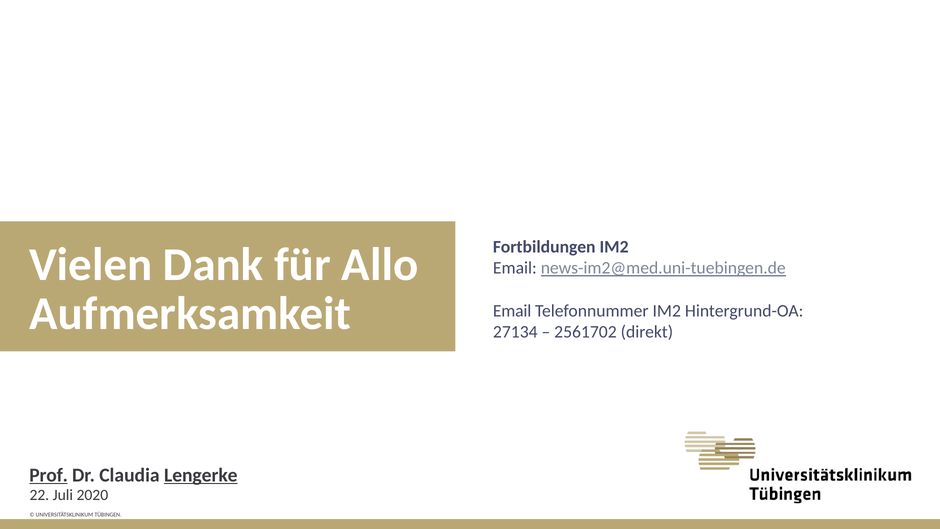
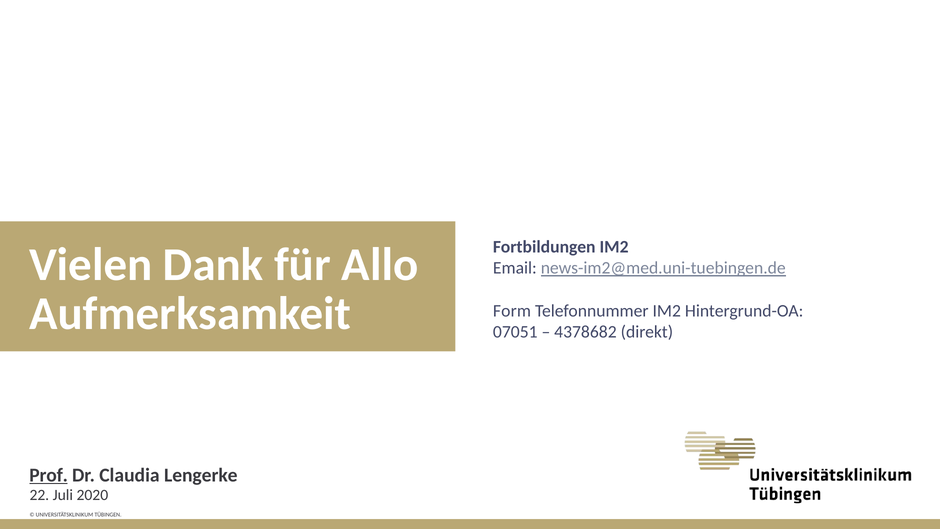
Email: Email -> Form (512, 311)
27134: 27134 -> 07051 (515, 332)
2561702: 2561702 -> 4378682 (585, 332)
Lengerke underline: present -> none (201, 475)
